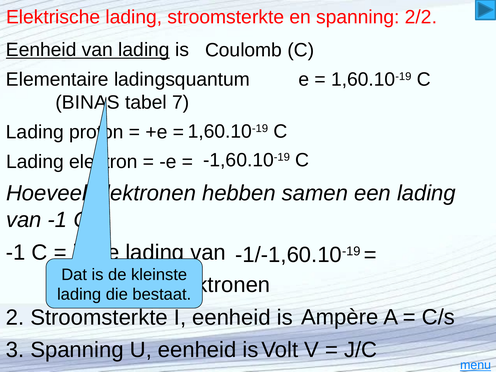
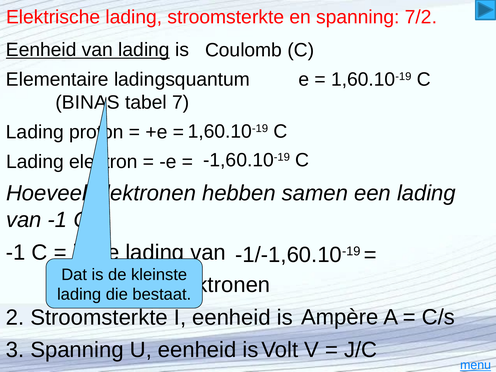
2/2: 2/2 -> 7/2 (421, 17)
